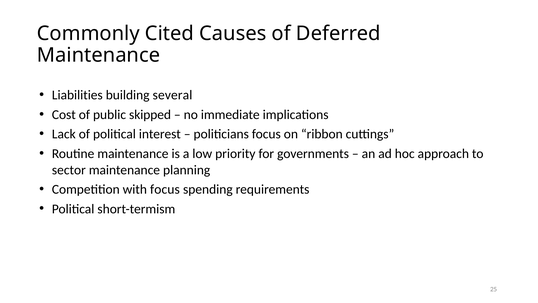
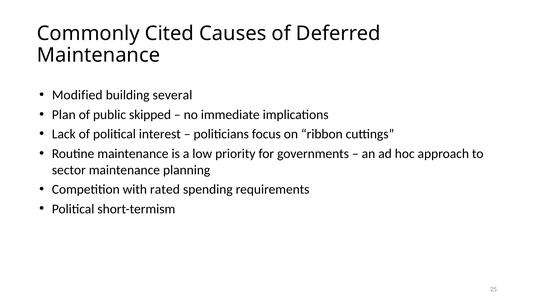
Liabilities: Liabilities -> Modified (77, 95)
Cost: Cost -> Plan (64, 115)
with focus: focus -> rated (165, 189)
